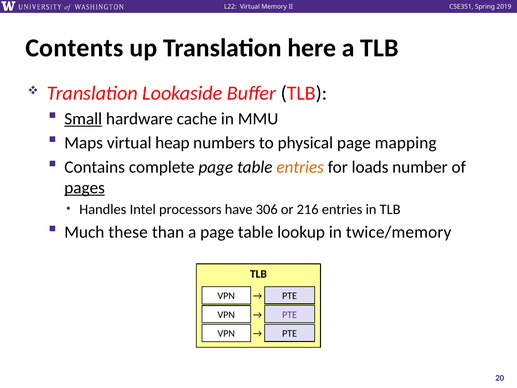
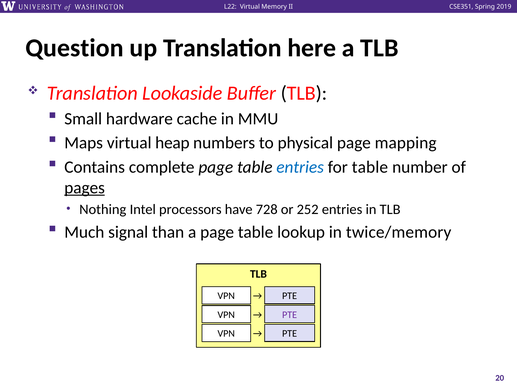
Contents: Contents -> Question (74, 48)
Small underline: present -> none (83, 119)
entries colour: orange -> blue (300, 167)
for loads: loads -> table (370, 167)
Handles: Handles -> Nothing (103, 209)
306: 306 -> 728 (267, 209)
216: 216 -> 252 (308, 209)
these: these -> signal (128, 232)
